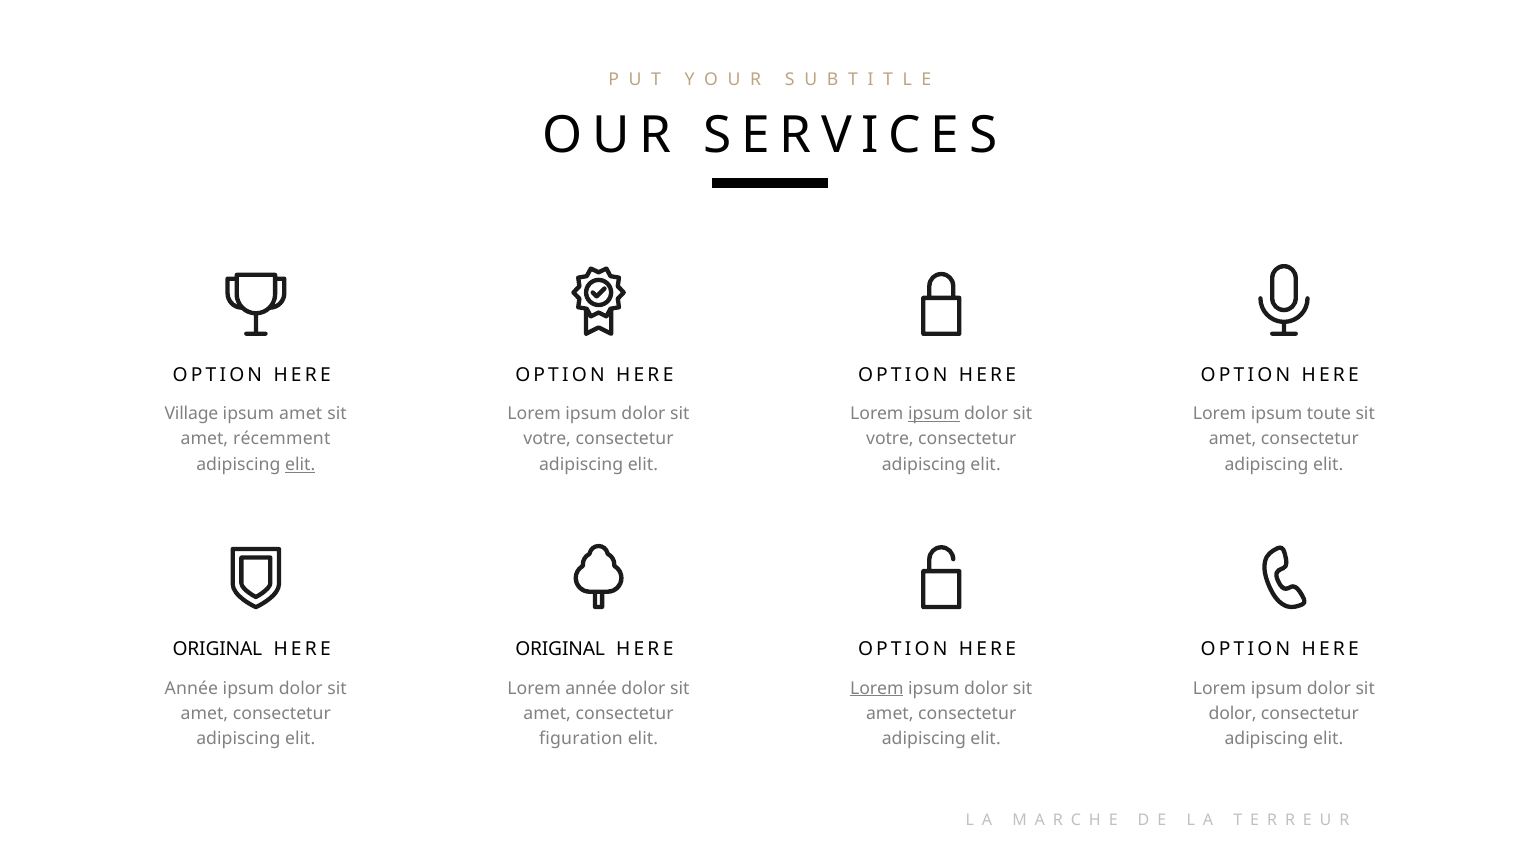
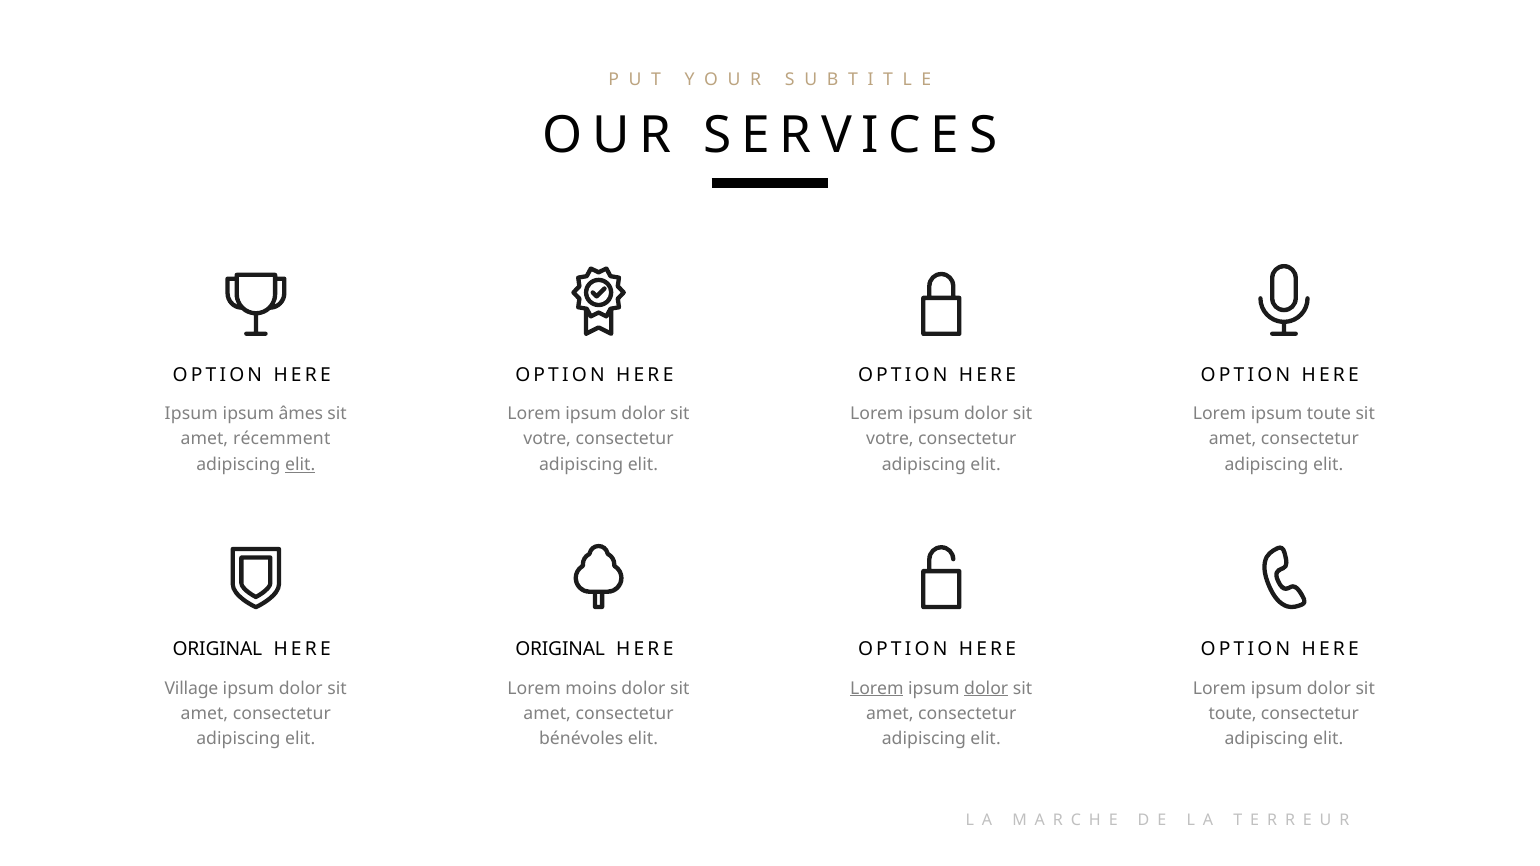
Village: Village -> Ipsum (191, 414)
ipsum amet: amet -> âmes (301, 414)
ipsum underline: present -> none (934, 414)
Année: Année -> Village (191, 688)
Lorem année: année -> moins (591, 688)
dolor underline: none -> present (986, 688)
dolor: dolor -> toute (1233, 714)
figuration: figuration -> bénévoles (581, 739)
